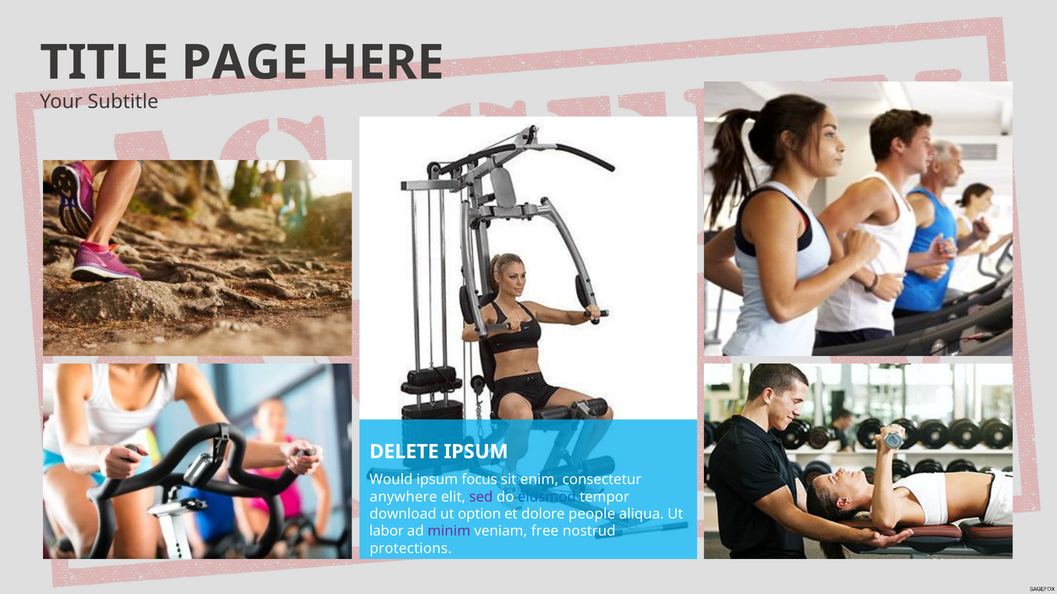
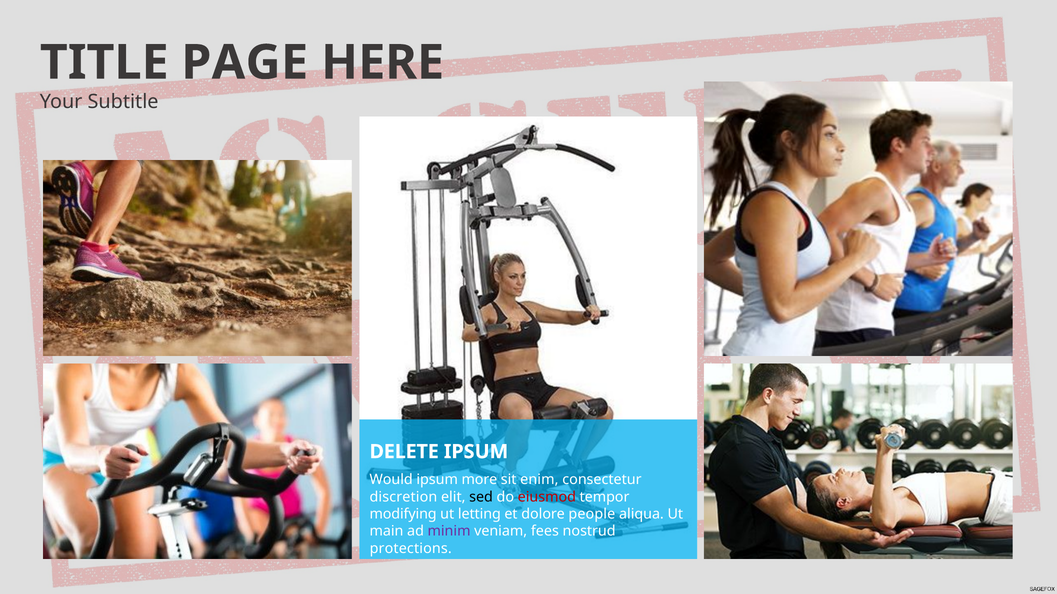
focus: focus -> more (479, 480)
anywhere: anywhere -> discretion (403, 497)
sed colour: purple -> black (481, 497)
eiusmod colour: blue -> red (547, 497)
download: download -> modifying (403, 515)
option: option -> letting (479, 515)
labor: labor -> main (387, 532)
free: free -> fees (545, 532)
